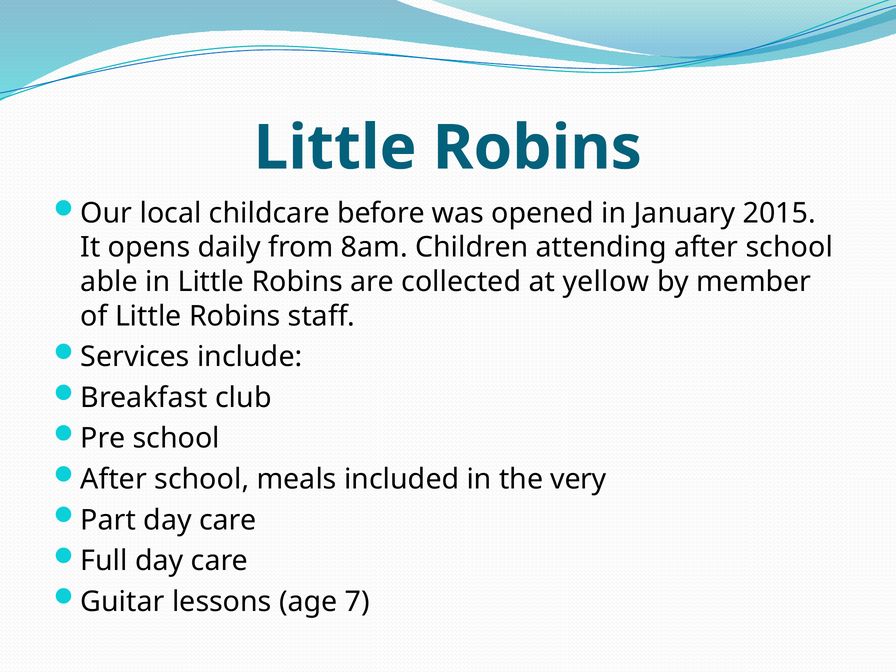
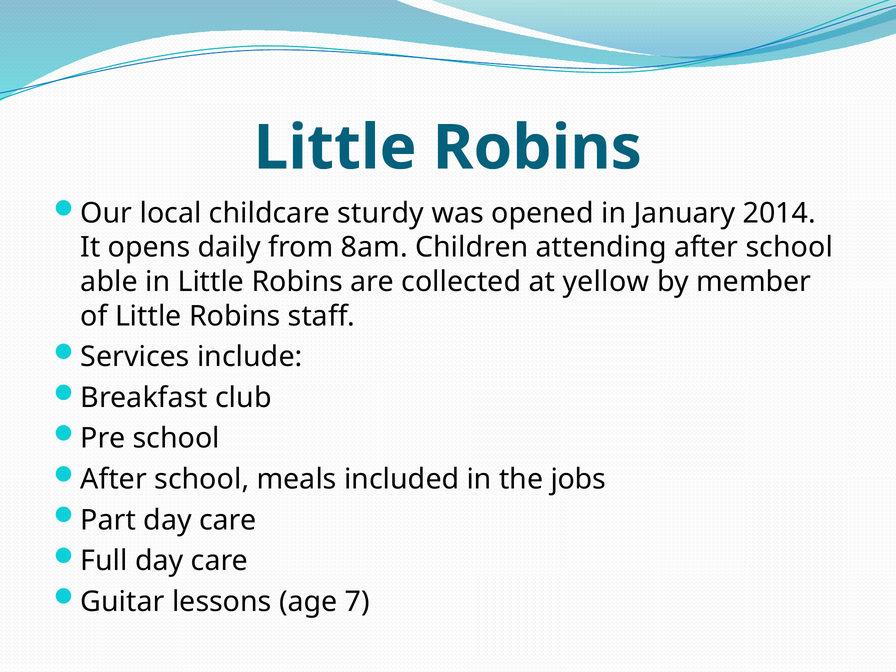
before: before -> sturdy (381, 213)
2015: 2015 -> 2014 (779, 213)
very: very -> jobs (578, 479)
